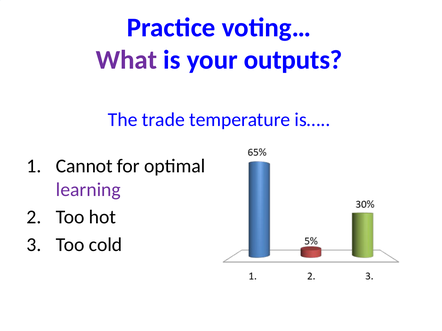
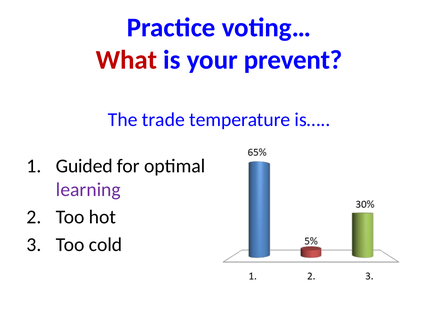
What colour: purple -> red (126, 60)
outputs: outputs -> prevent (293, 60)
Cannot: Cannot -> Guided (84, 166)
